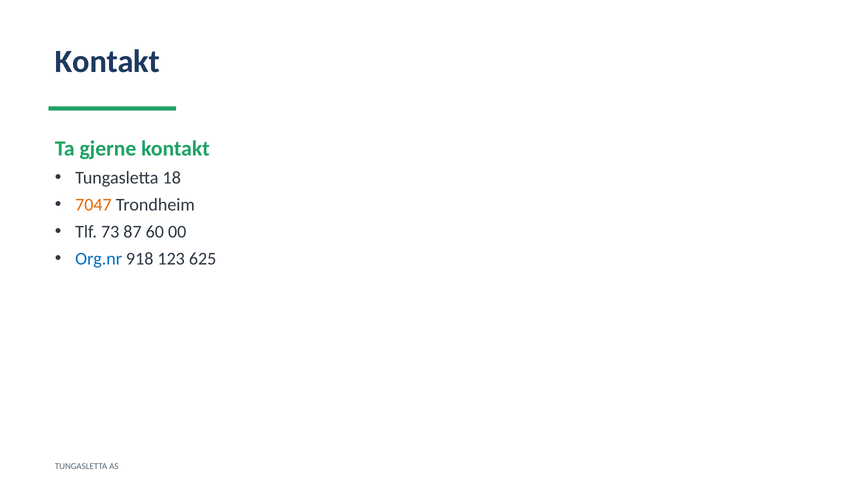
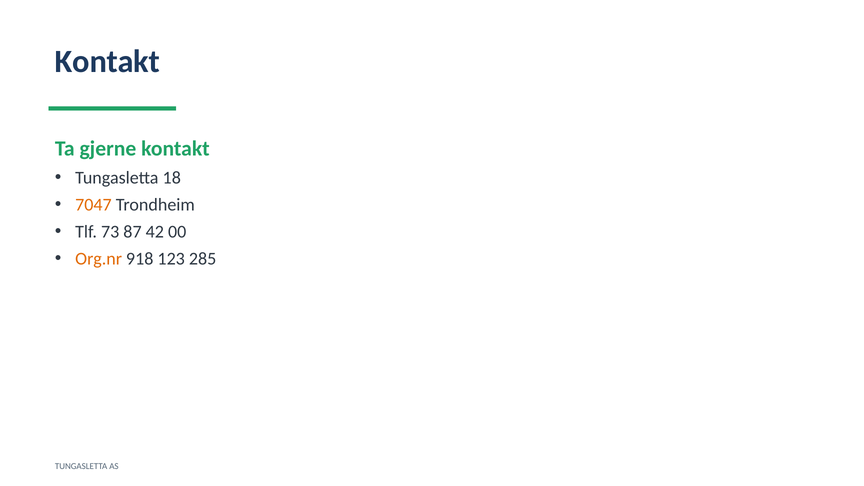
60: 60 -> 42 (155, 232)
Org.nr colour: blue -> orange (99, 259)
625: 625 -> 285 (203, 259)
